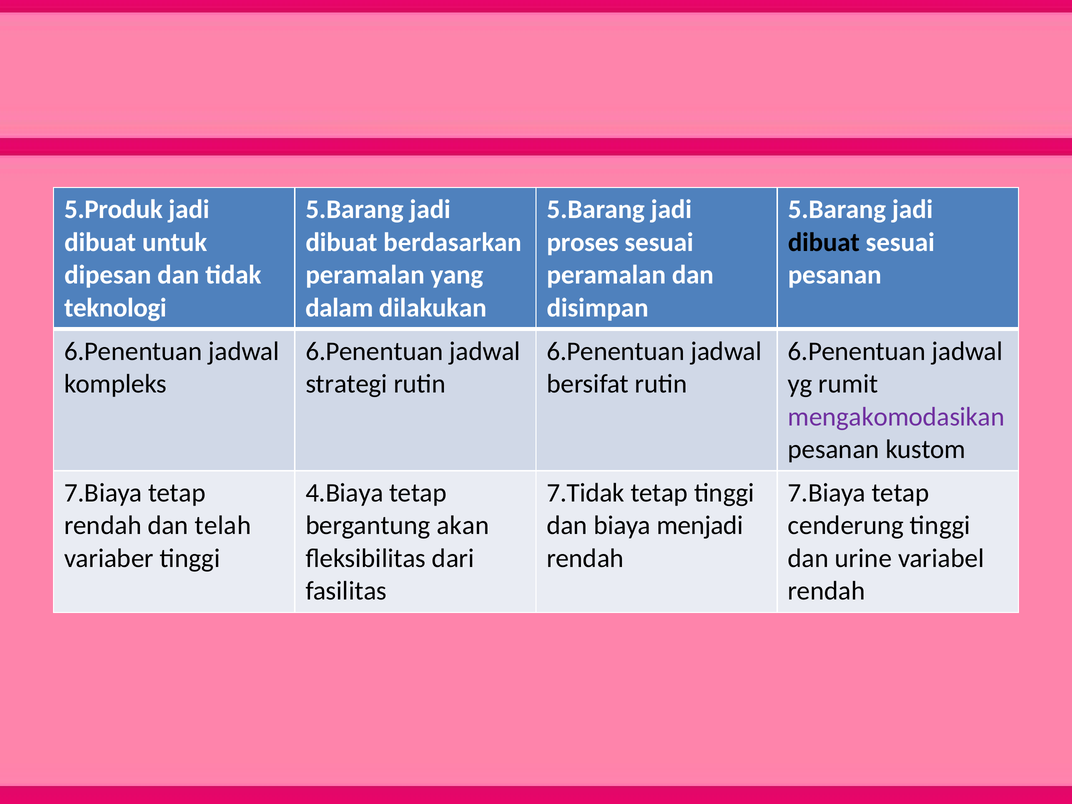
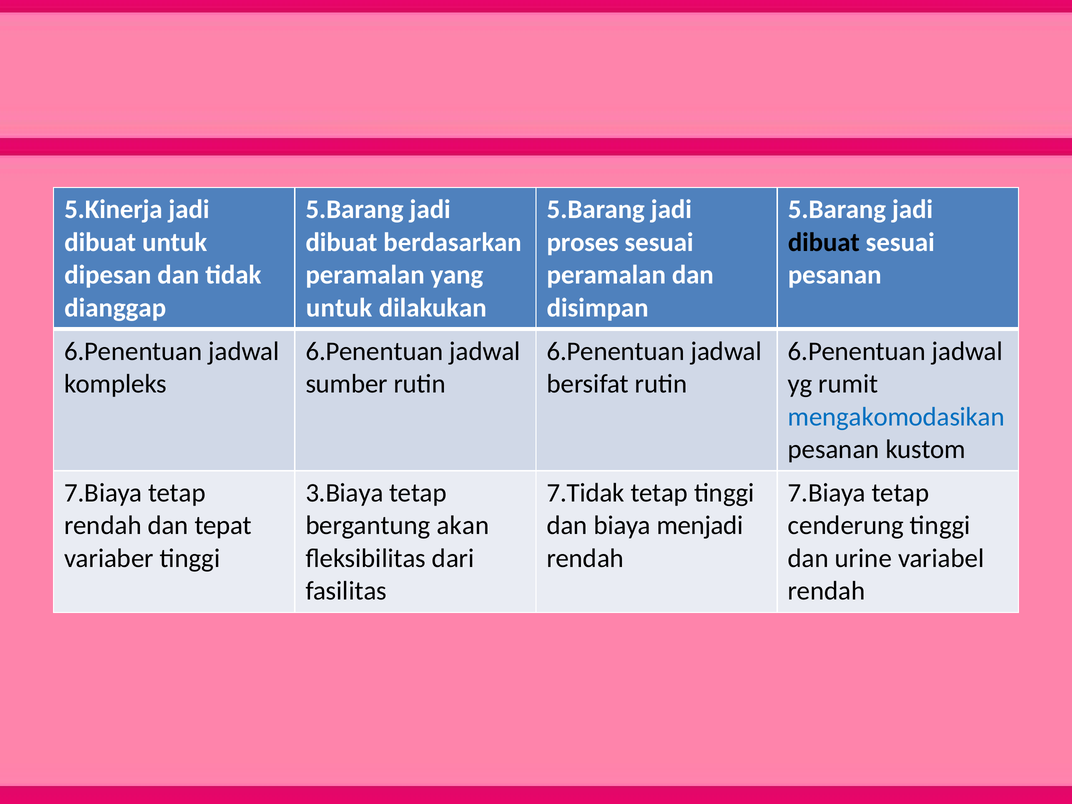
5.Produk: 5.Produk -> 5.Kinerja (113, 210)
teknologi: teknologi -> dianggap (115, 308)
dalam: dalam -> untuk (339, 308)
strategi: strategi -> sumber (347, 384)
mengakomodasikan colour: purple -> blue (896, 417)
4.Biaya: 4.Biaya -> 3.Biaya (344, 493)
telah: telah -> tepat (223, 526)
